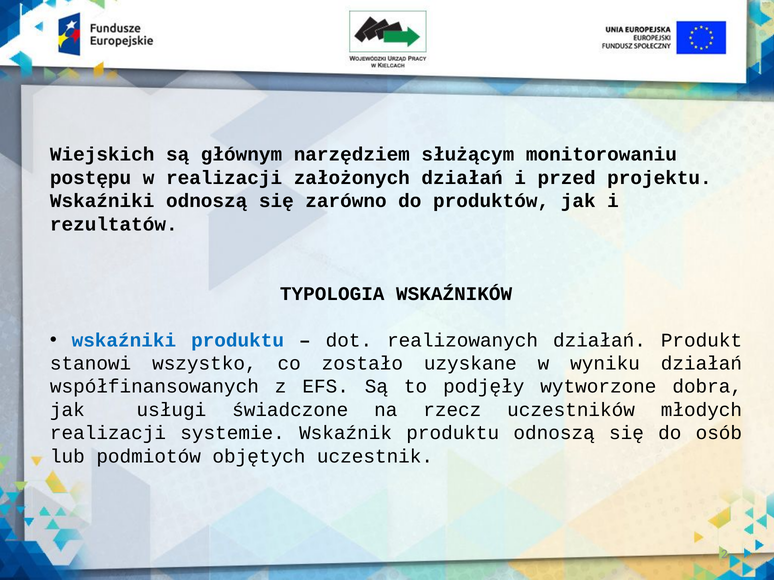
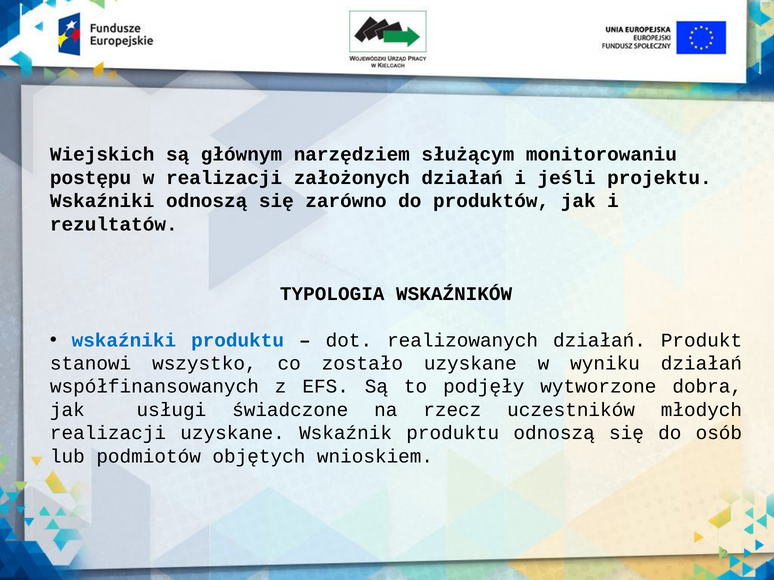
przed: przed -> jeśli (567, 178)
realizacji systemie: systemie -> uzyskane (233, 433)
uczestnik: uczestnik -> wnioskiem (375, 457)
